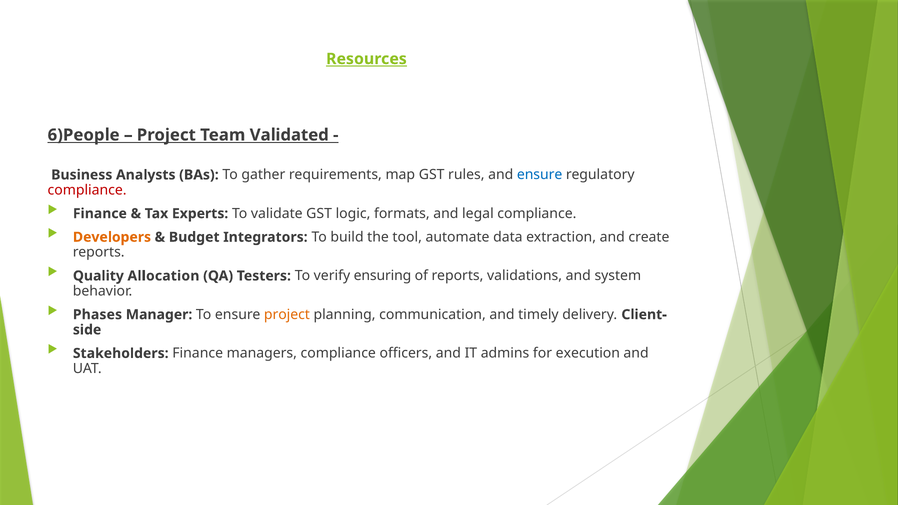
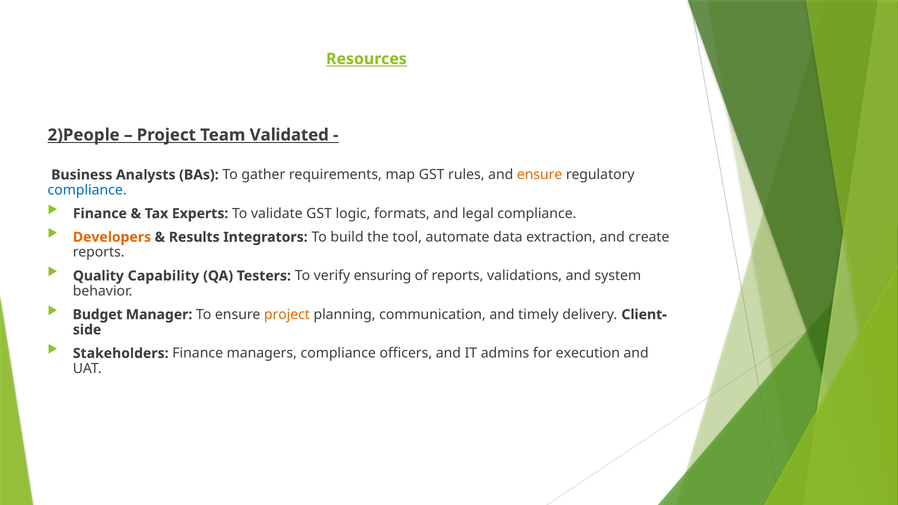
6)People: 6)People -> 2)People (84, 135)
ensure colour: blue -> orange (540, 175)
compliance colour: red -> blue (87, 190)
Budget: Budget -> Results (194, 237)
Allocation: Allocation -> Capability (163, 276)
Phases: Phases -> Budget (98, 315)
